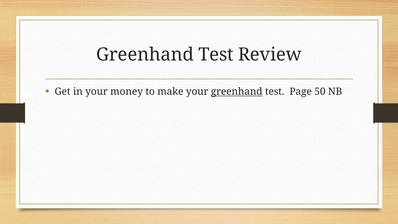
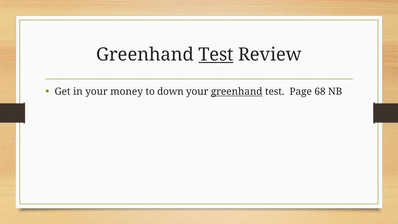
Test underline: none -> present (216, 55)
make: make -> down (170, 92)
50: 50 -> 68 (320, 92)
